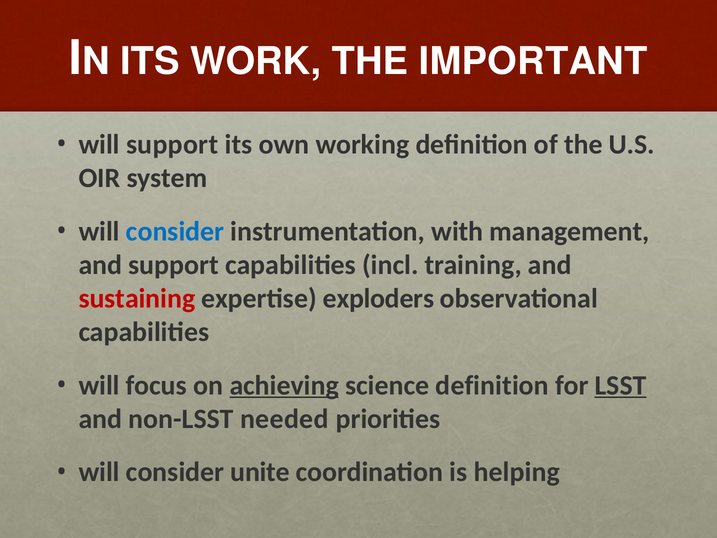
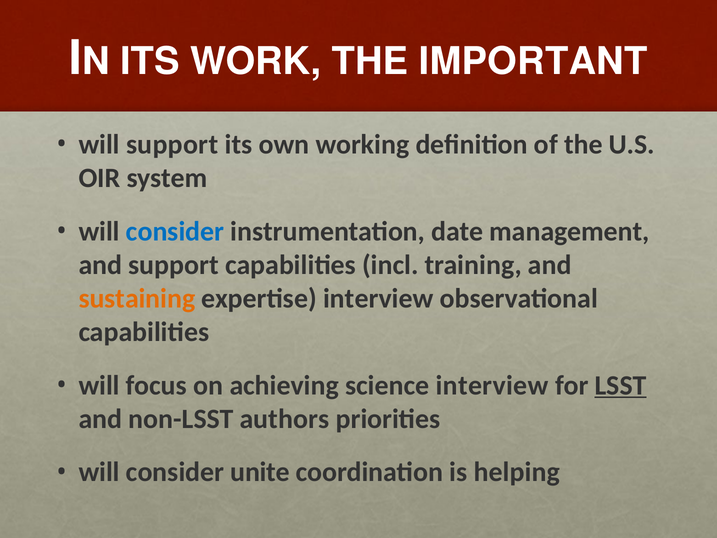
with: with -> date (457, 231)
sustaining colour: red -> orange (137, 298)
expertise exploders: exploders -> interview (378, 298)
achieving underline: present -> none (284, 385)
science definition: definition -> interview (492, 385)
needed: needed -> authors (284, 419)
